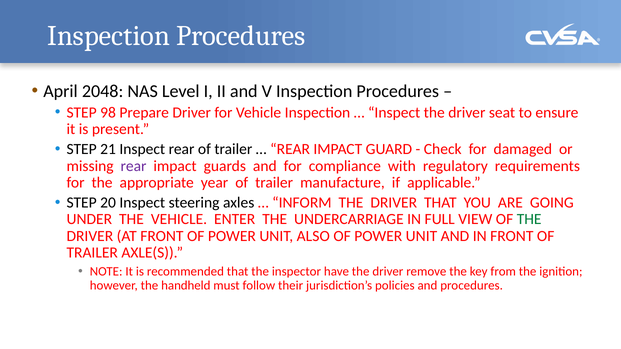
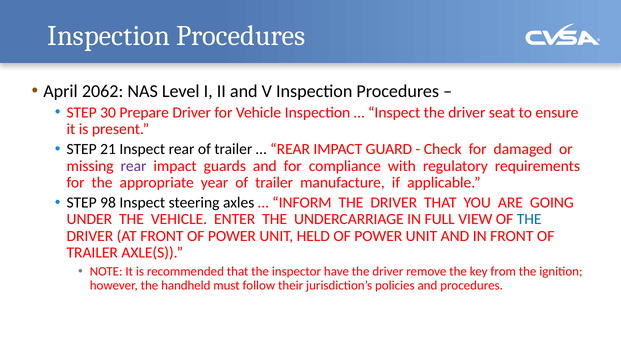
2048: 2048 -> 2062 (103, 91)
98: 98 -> 30 (108, 113)
20: 20 -> 98 (108, 203)
THE colour: green -> blue (529, 220)
ALSO: ALSO -> HELD (313, 236)
